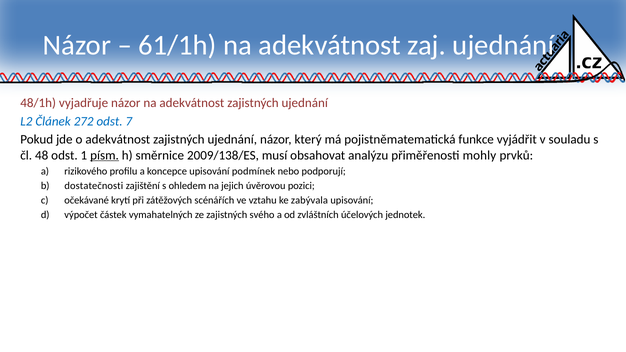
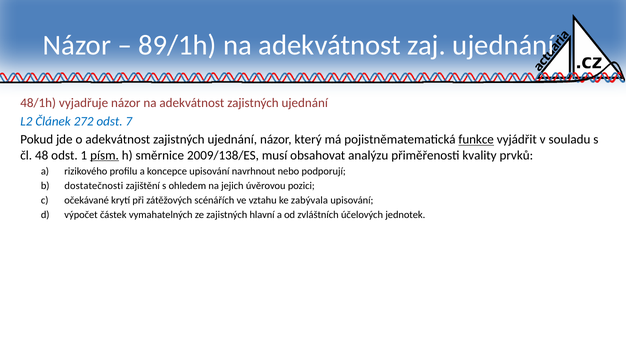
61/1h: 61/1h -> 89/1h (177, 45)
funkce underline: none -> present (476, 140)
mohly: mohly -> kvality (480, 155)
podmínek: podmínek -> navrhnout (254, 171)
svého: svého -> hlavní (262, 215)
